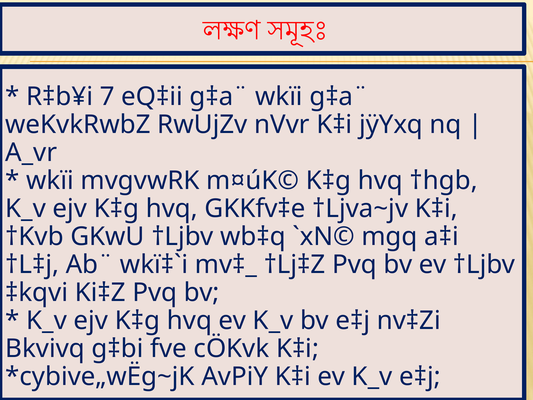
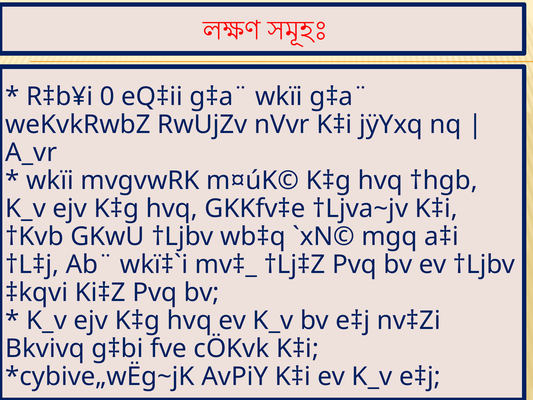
7: 7 -> 0 (107, 97)
